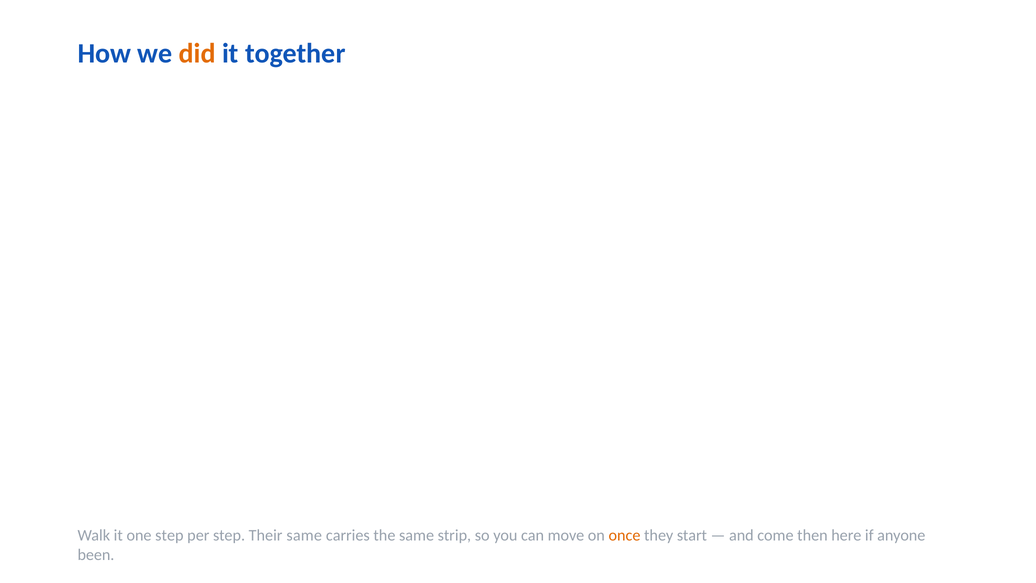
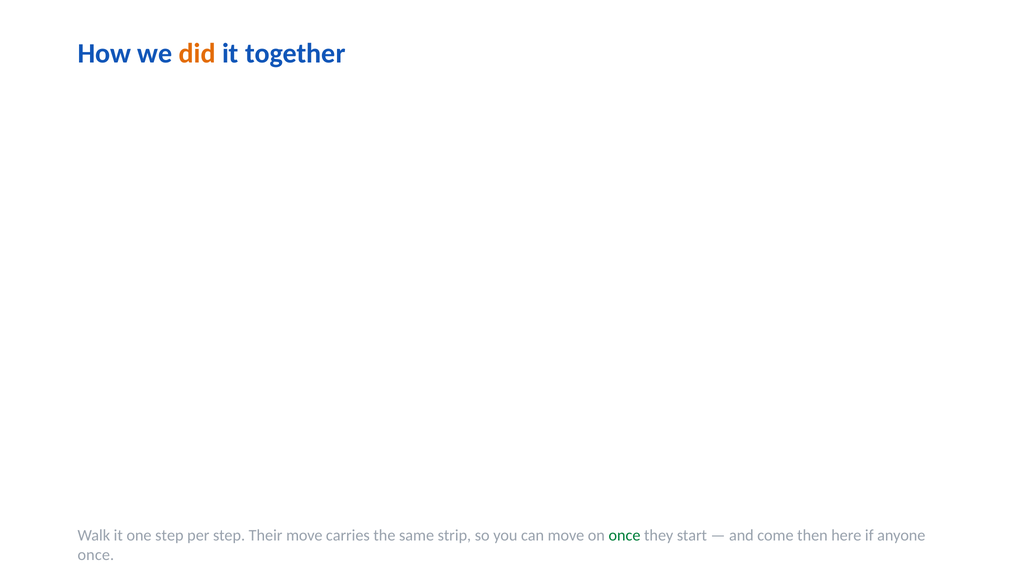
Their same: same -> move (304, 535)
once colour: orange -> green (624, 535)
been: been -> once (96, 555)
